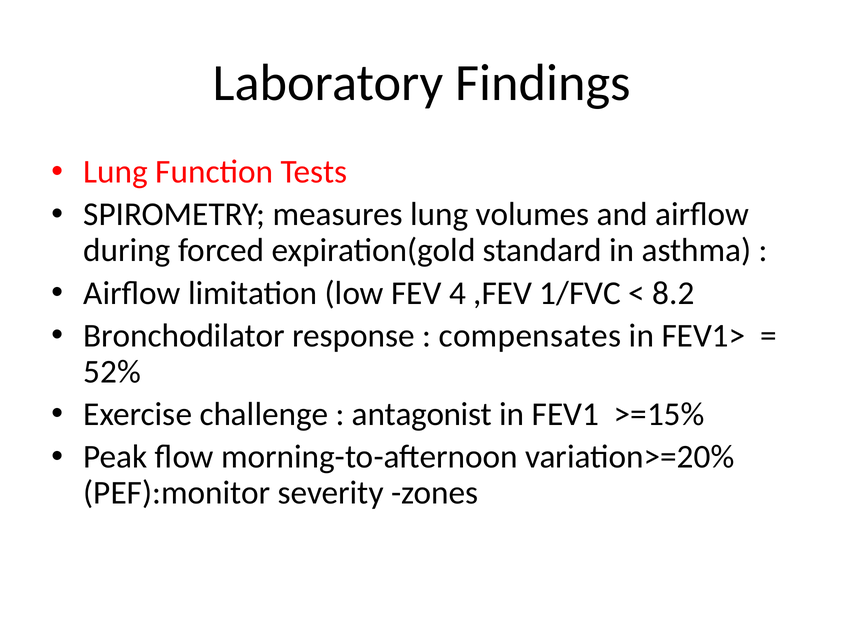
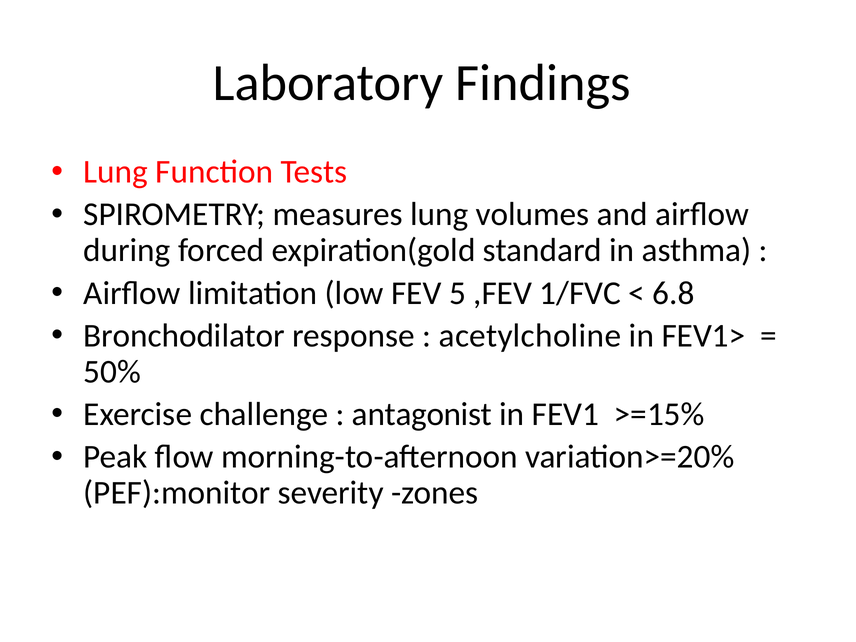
4: 4 -> 5 (457, 293)
8.2: 8.2 -> 6.8 (673, 293)
compensates: compensates -> acetylcholine (530, 336)
52%: 52% -> 50% (112, 372)
